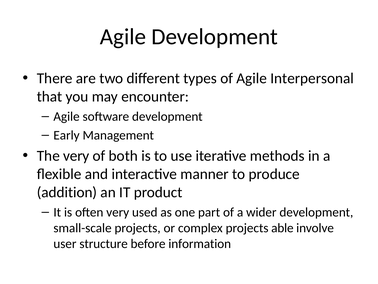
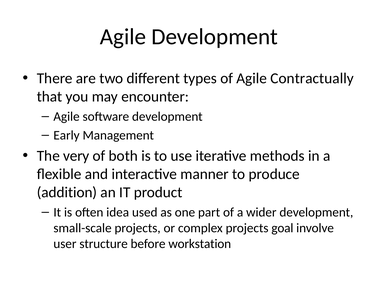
Interpersonal: Interpersonal -> Contractually (312, 78)
often very: very -> idea (118, 212)
able: able -> goal (282, 228)
information: information -> workstation (200, 243)
